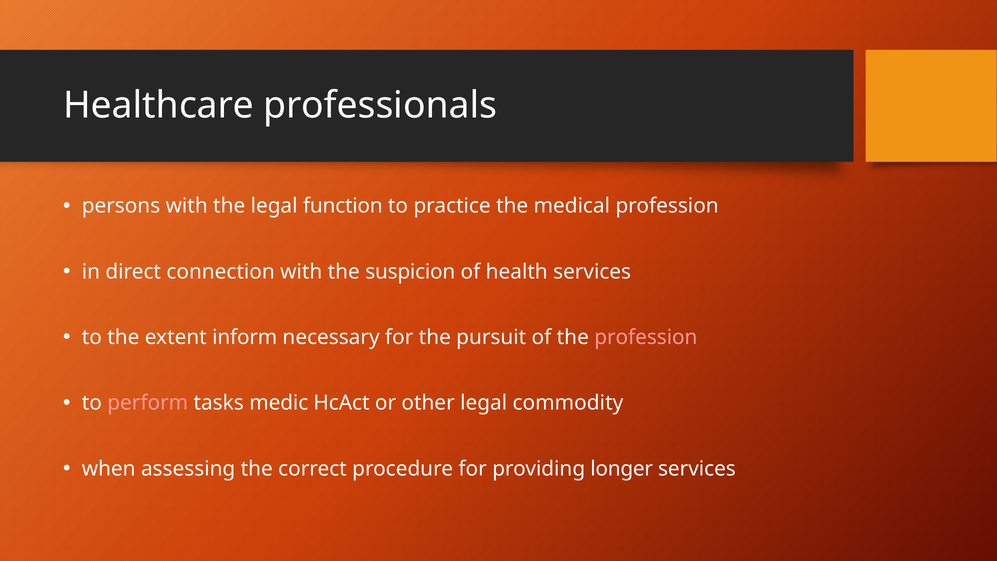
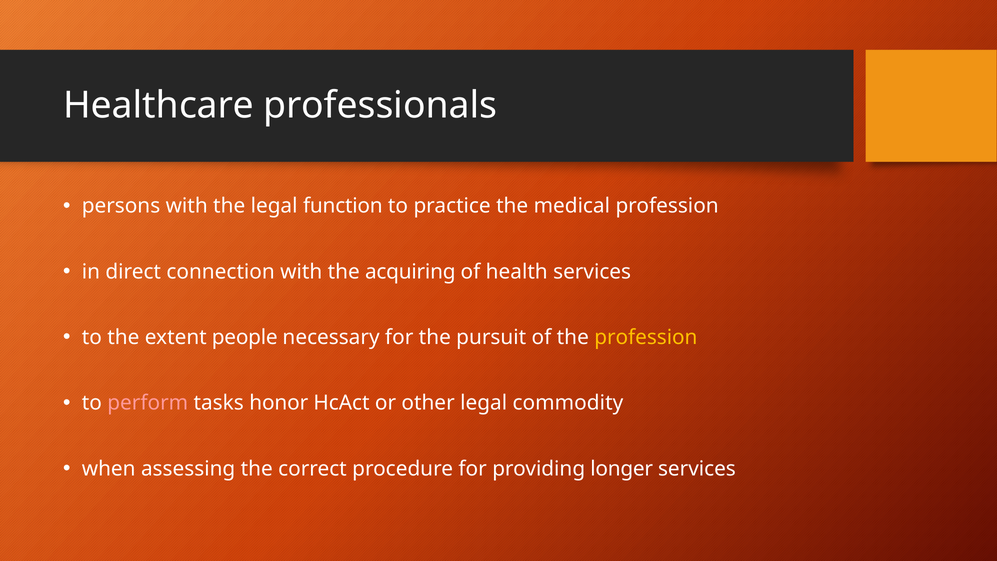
suspicion: suspicion -> acquiring (410, 272)
inform: inform -> people (245, 337)
profession colour: pink -> yellow (646, 337)
medic: medic -> honor (279, 403)
